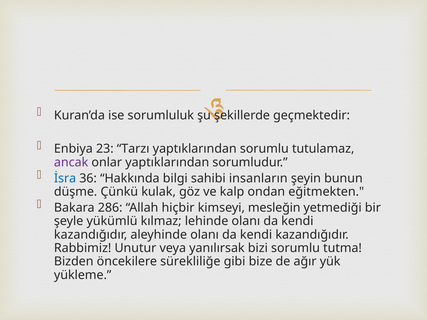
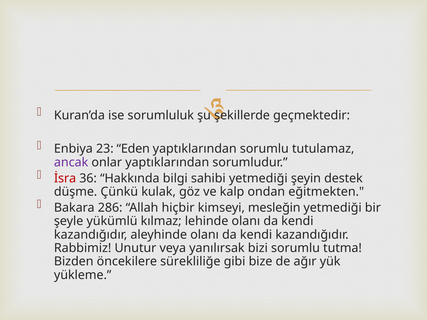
Tarzı: Tarzı -> Eden (133, 149)
İsra colour: blue -> red (65, 178)
sahibi insanların: insanların -> yetmediği (258, 178)
bunun: bunun -> destek (343, 178)
